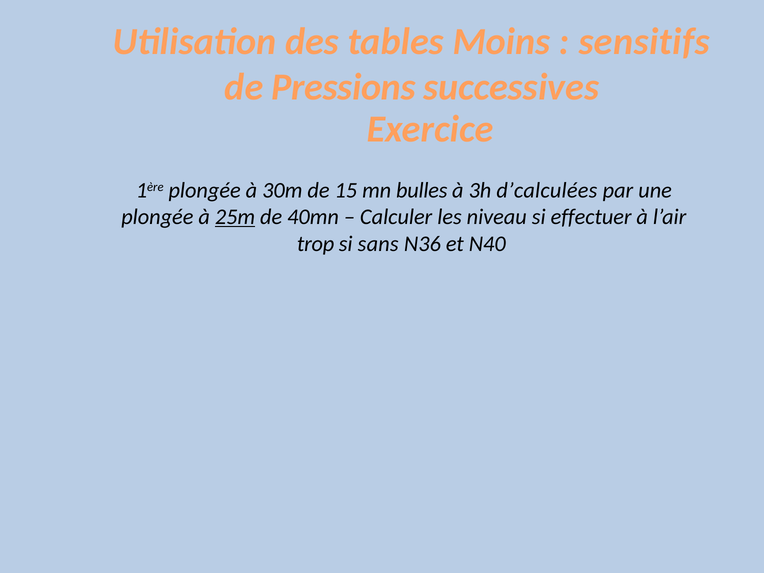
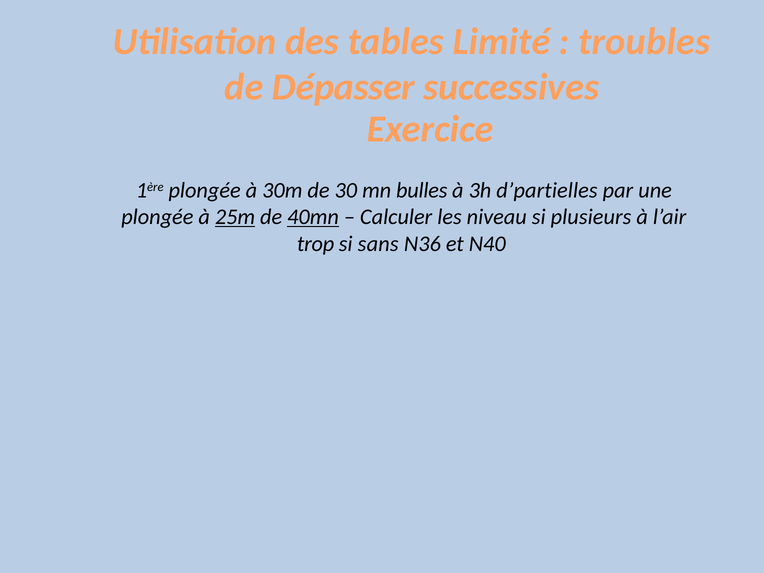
Moins: Moins -> Limité (501, 42)
sensitifs: sensitifs -> troubles (644, 42)
Pressions: Pressions -> Dépasser (343, 87)
15: 15 -> 30 (346, 190)
d’calculées: d’calculées -> d’partielles (547, 190)
40mn underline: none -> present (313, 217)
effectuer: effectuer -> plusieurs (591, 217)
